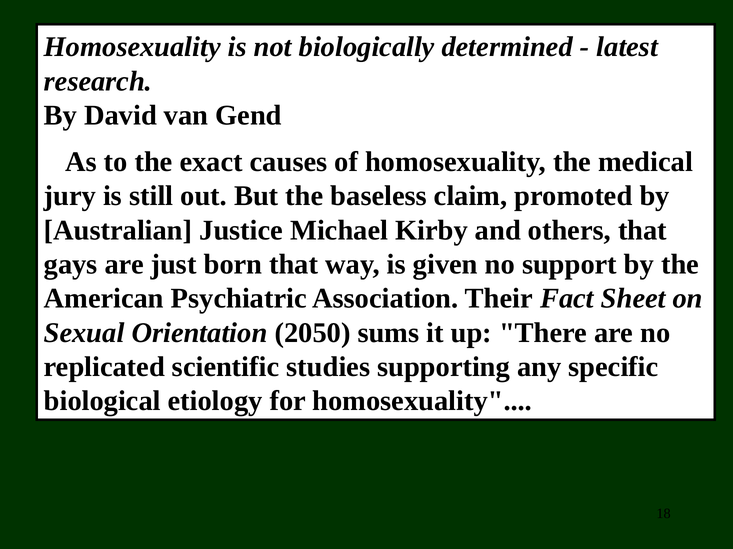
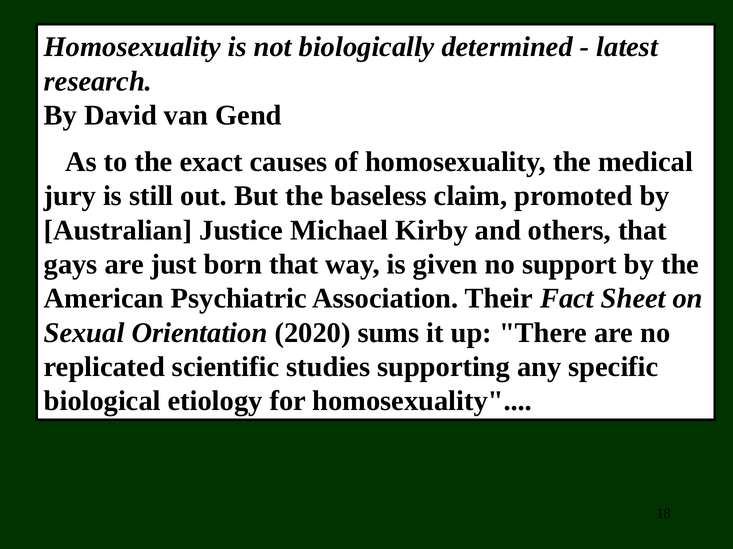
2050: 2050 -> 2020 (313, 333)
